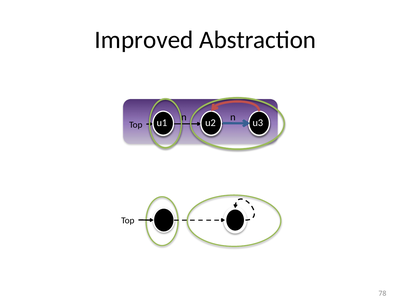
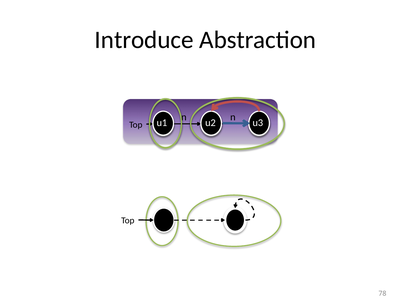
Improved: Improved -> Introduce (144, 40)
